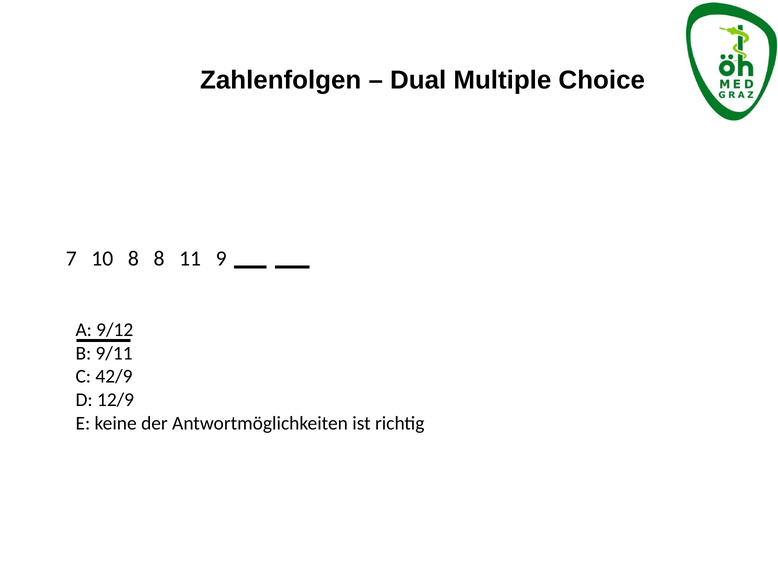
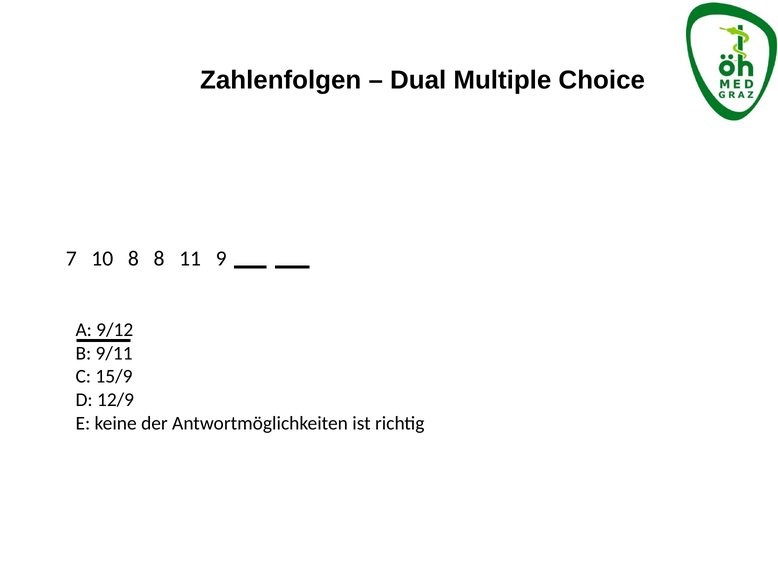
42/9: 42/9 -> 15/9 (114, 377)
